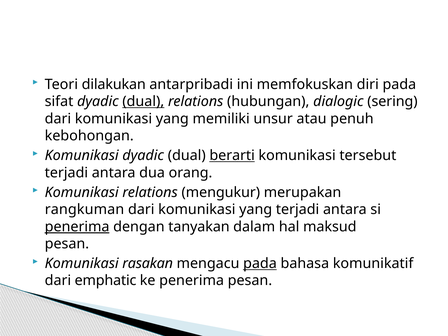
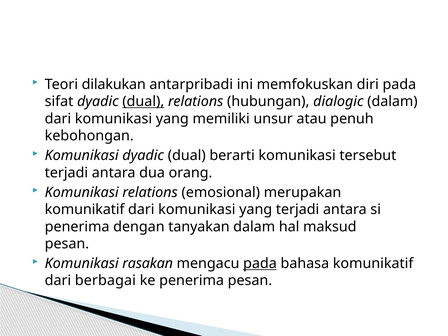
dialogic sering: sering -> dalam (392, 102)
berarti underline: present -> none (232, 156)
mengukur: mengukur -> emosional (221, 192)
rangkuman: rangkuman -> komunikatif (85, 209)
penerima underline: present -> none (77, 227)
emphatic: emphatic -> berbagai (105, 281)
